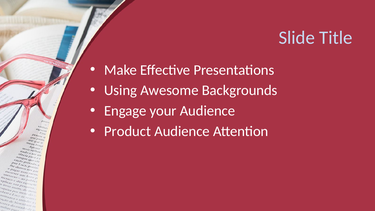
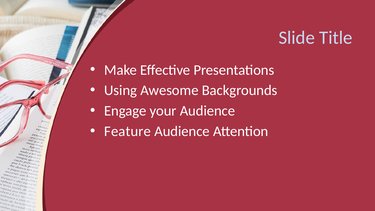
Product: Product -> Feature (128, 131)
